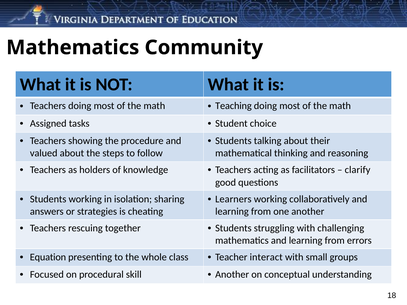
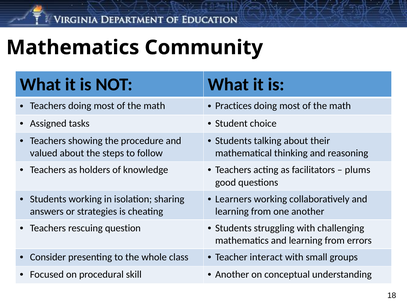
Teaching: Teaching -> Practices (233, 106)
clarify: clarify -> plums (358, 170)
together: together -> question (123, 228)
Equation: Equation -> Consider (48, 257)
